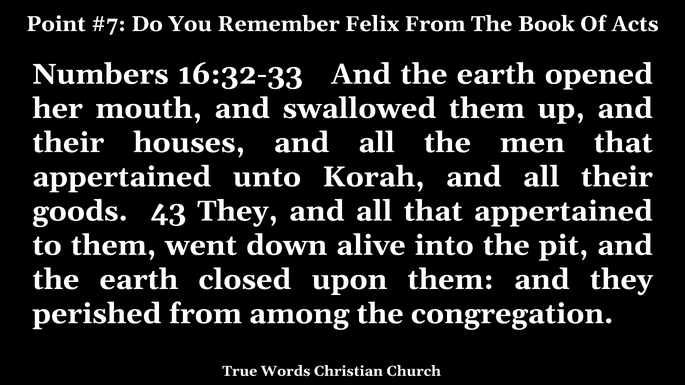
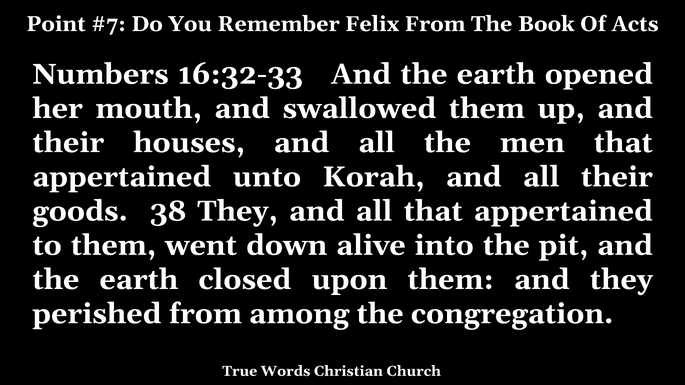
43: 43 -> 38 (168, 211)
